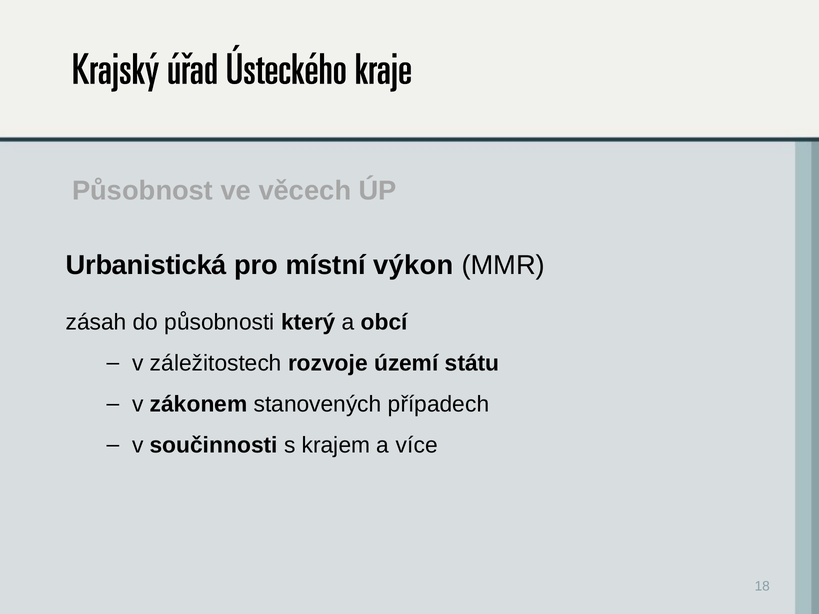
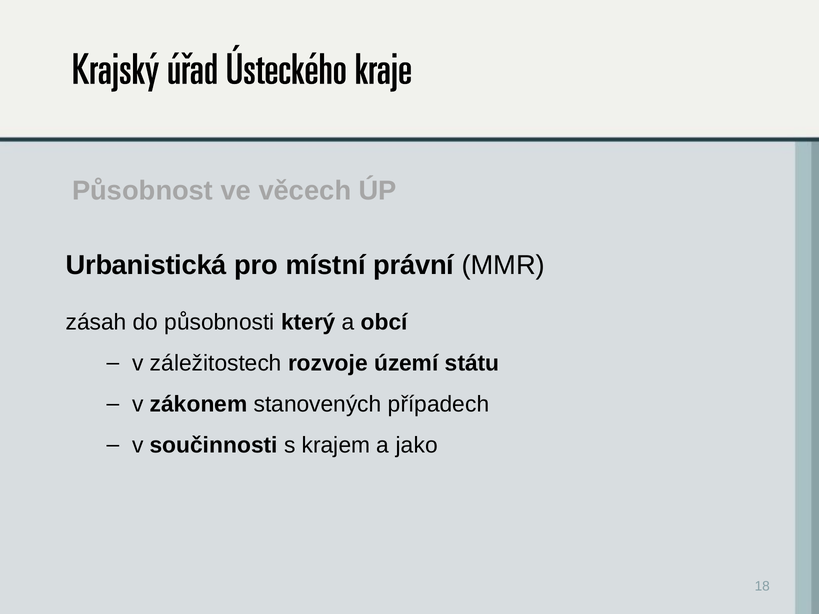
výkon: výkon -> právní (414, 266)
více: více -> jako (417, 446)
